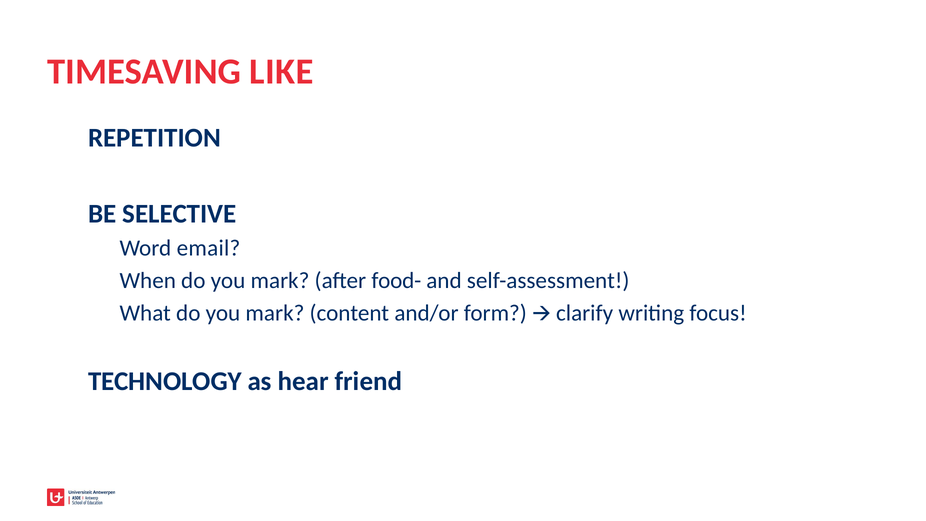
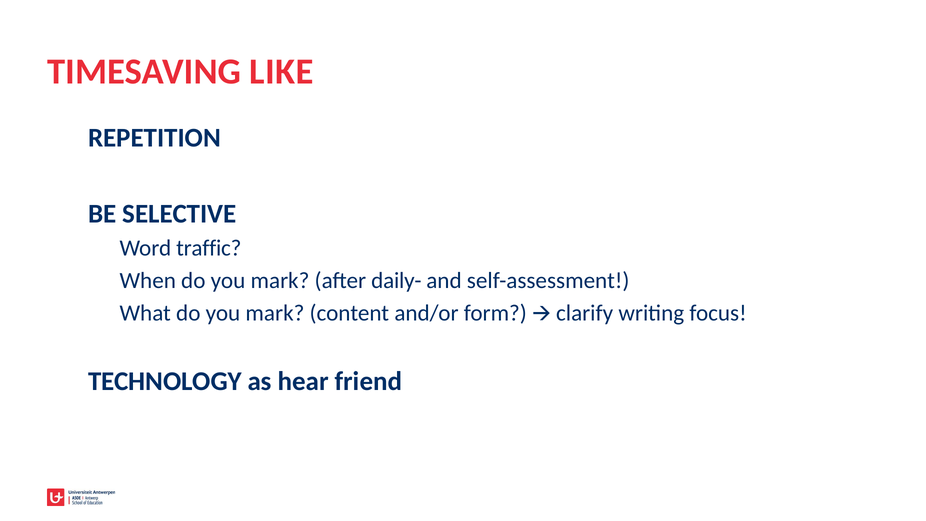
email: email -> traffic (209, 248)
food-: food- -> daily- (396, 280)
